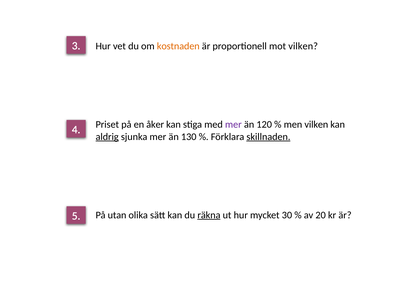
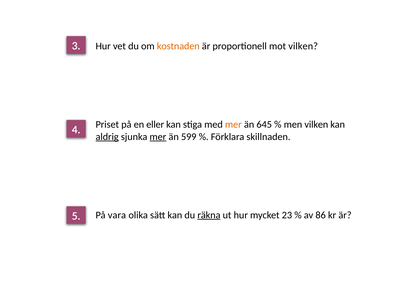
åker: åker -> eller (155, 125)
mer colour: purple -> orange (233, 125)
120: 120 -> 645 (264, 125)
mer underline: none -> present (158, 137)
130: 130 -> 599 (189, 137)
skillnaden underline: present -> none (268, 137)
utan: utan -> vara (117, 215)
30: 30 -> 23 (287, 215)
20: 20 -> 86 (321, 215)
